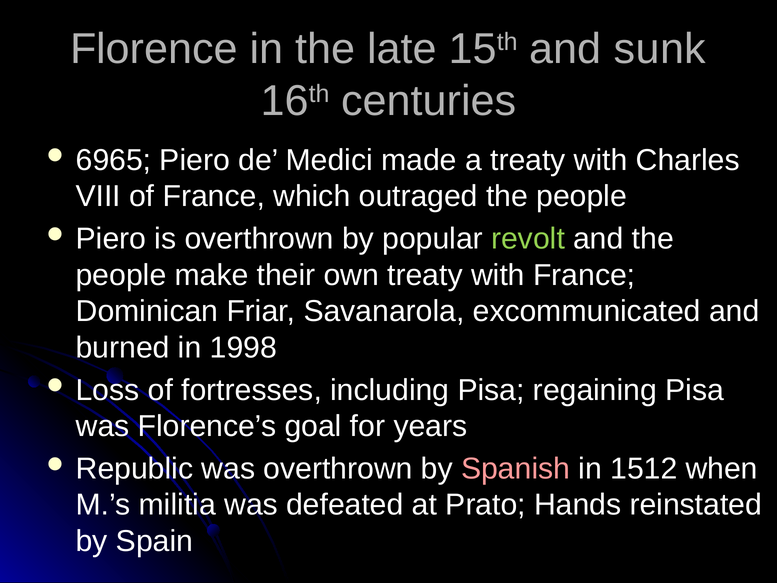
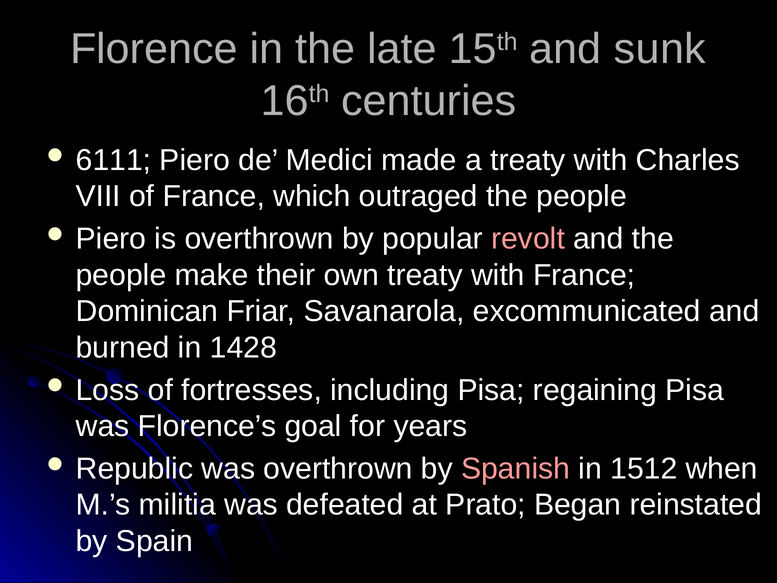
6965: 6965 -> 6111 (114, 160)
revolt colour: light green -> pink (528, 239)
1998: 1998 -> 1428 (243, 348)
Hands: Hands -> Began (578, 505)
